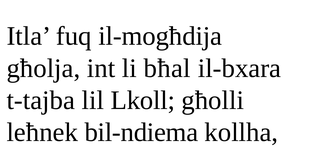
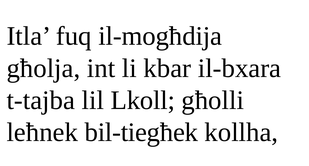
bħal: bħal -> kbar (167, 68)
bil-ndiema: bil-ndiema -> bil-tiegħek (141, 133)
